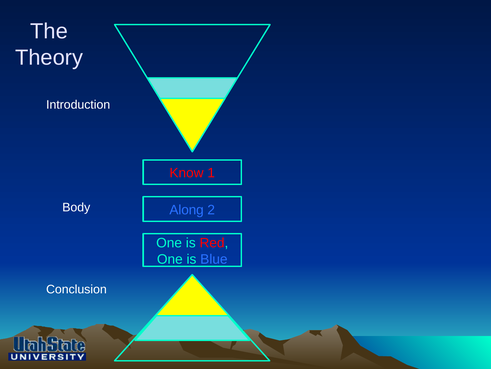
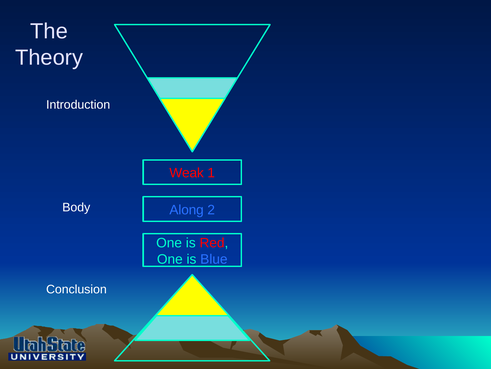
Know: Know -> Weak (187, 173)
